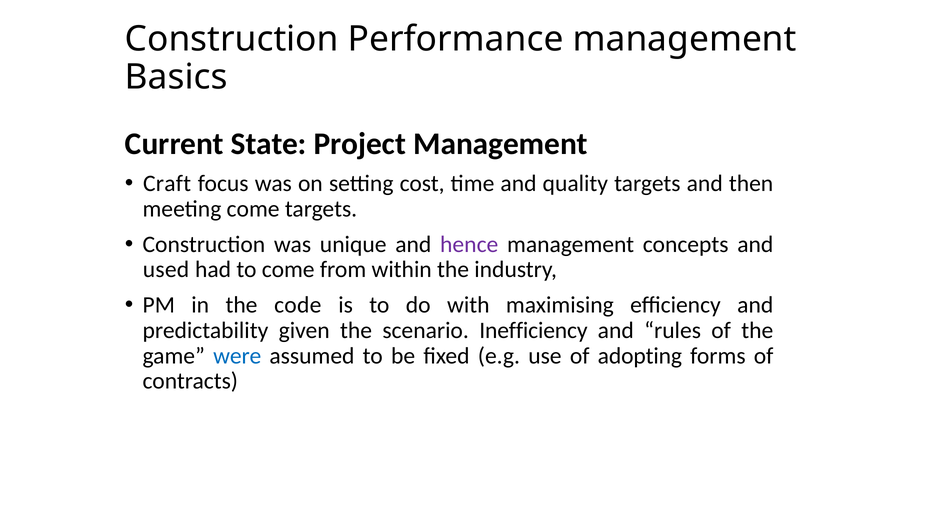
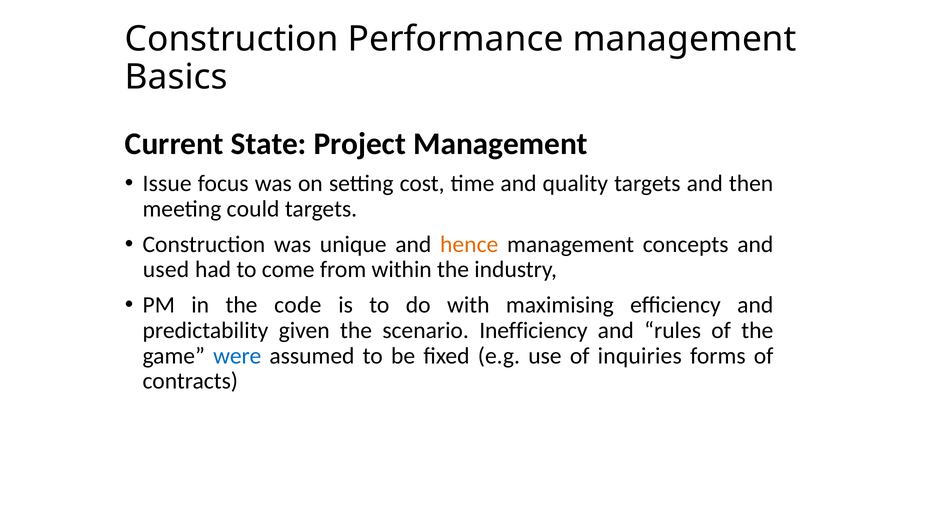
Craft: Craft -> Issue (167, 184)
meeting come: come -> could (253, 209)
hence colour: purple -> orange (469, 244)
adopting: adopting -> inquiries (640, 356)
